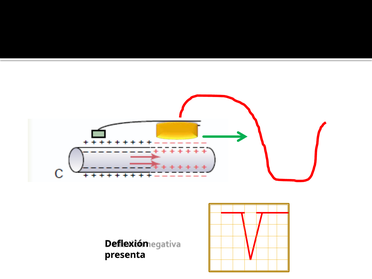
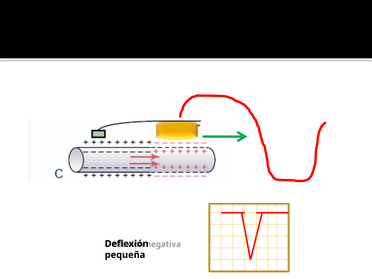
presenta: presenta -> pequeña (125, 255)
